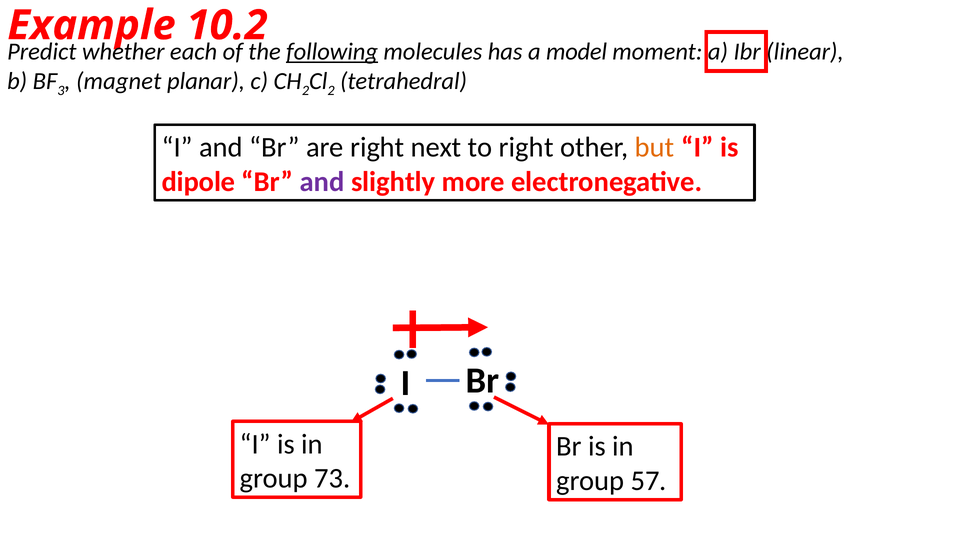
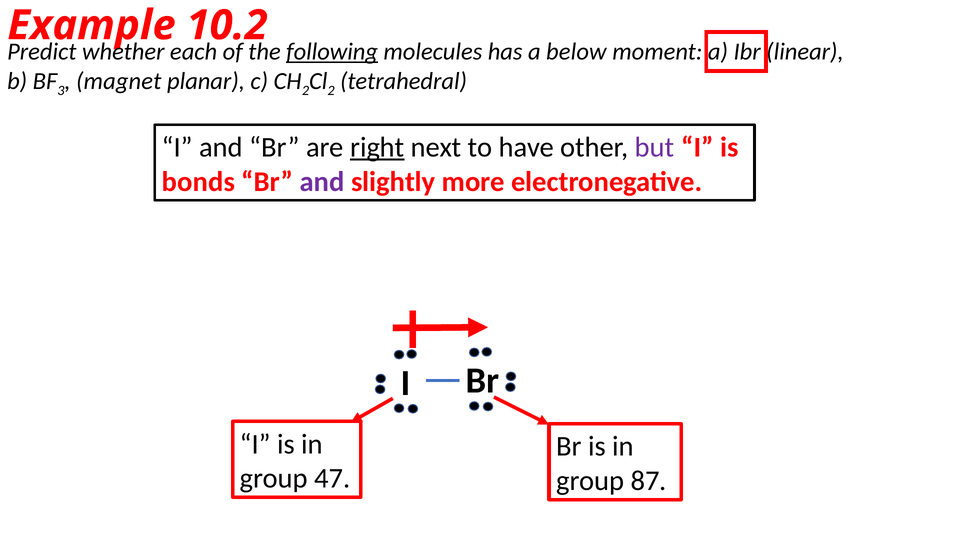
model: model -> below (576, 52)
right underline: none -> present (377, 147)
to right: right -> have (526, 147)
but colour: orange -> purple (655, 147)
dipole: dipole -> bonds (198, 182)
73: 73 -> 47 (332, 479)
57: 57 -> 87 (649, 481)
